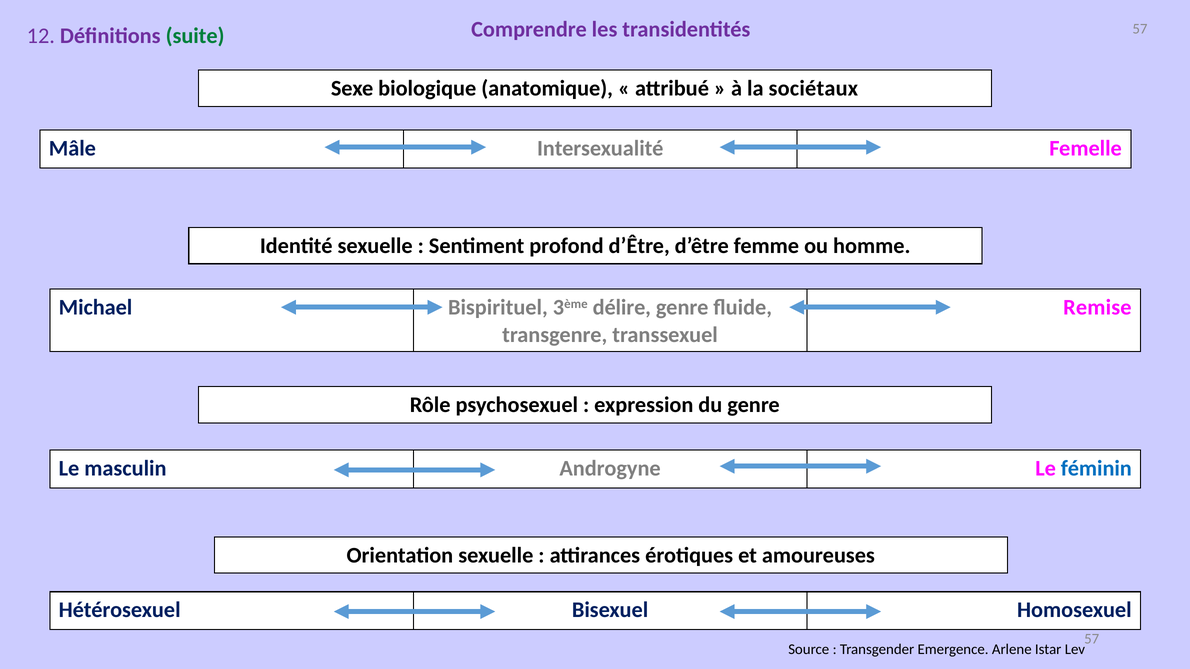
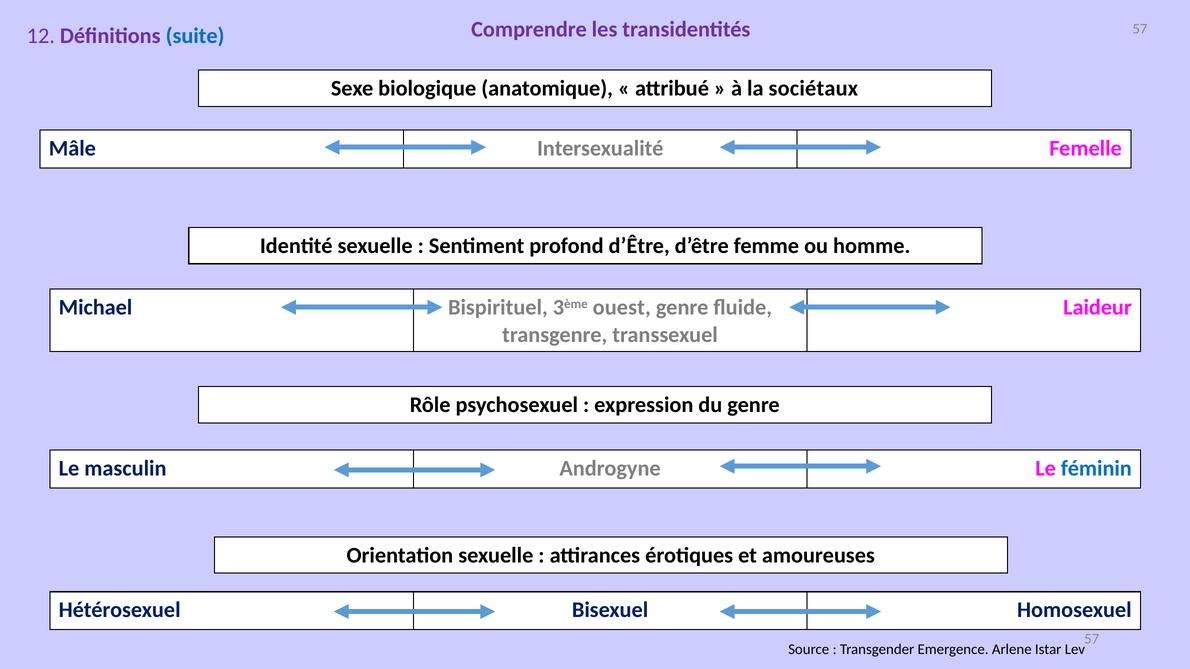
suite colour: green -> blue (195, 36)
délire: délire -> ouest (622, 308)
Remise: Remise -> Laideur (1098, 308)
